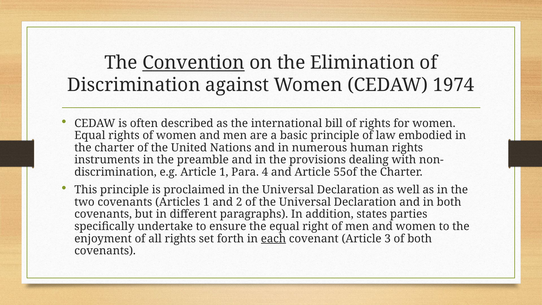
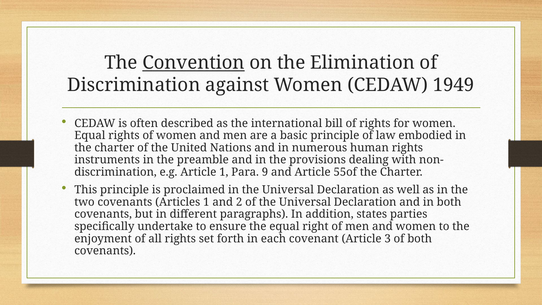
1974: 1974 -> 1949 (453, 85)
4: 4 -> 9 (265, 172)
each underline: present -> none (273, 239)
